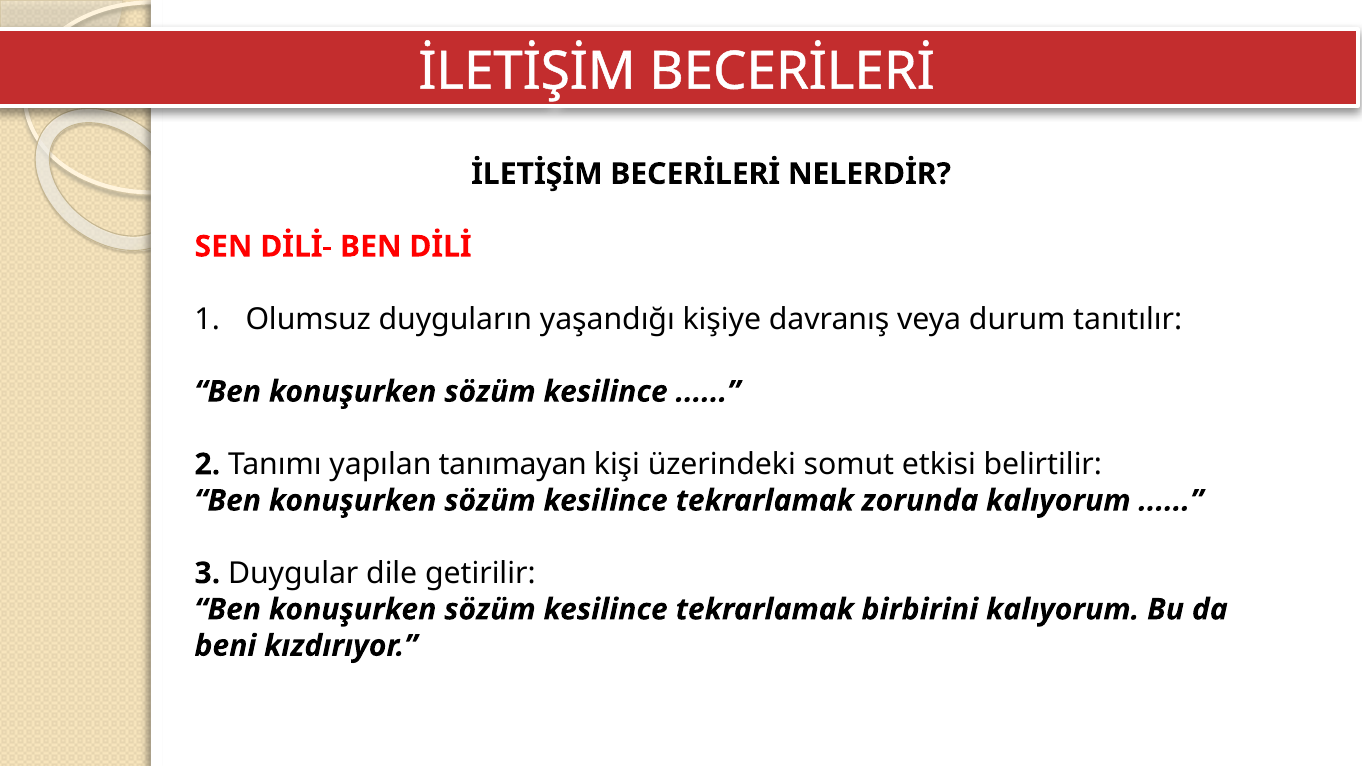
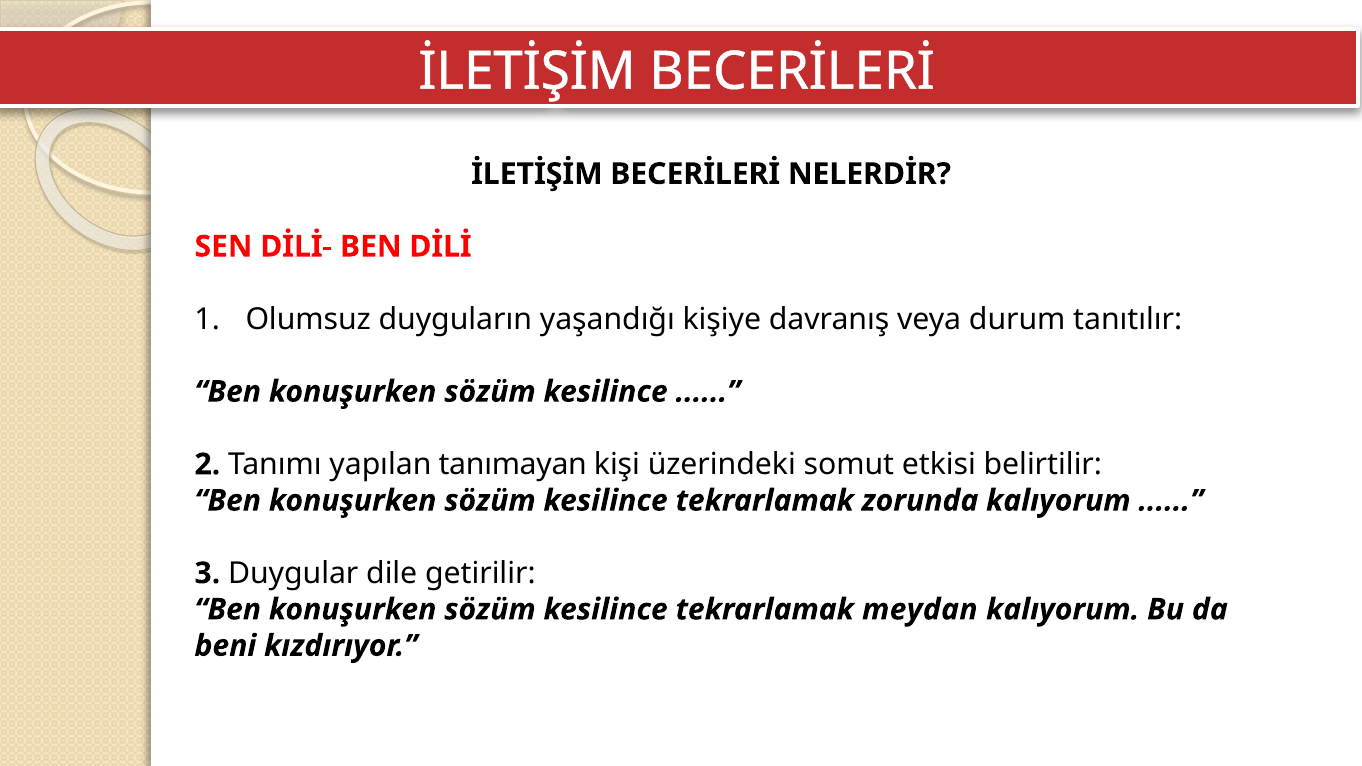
birbirini: birbirini -> meydan (920, 610)
